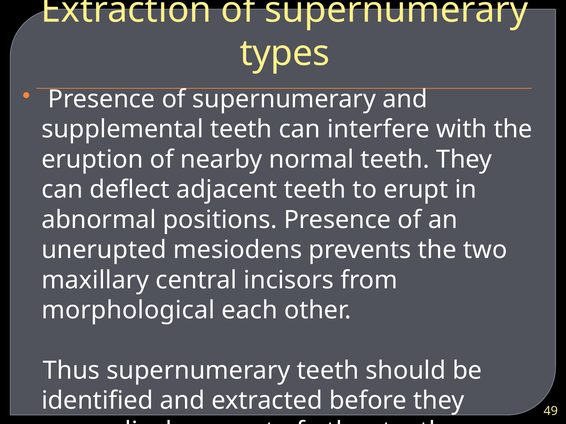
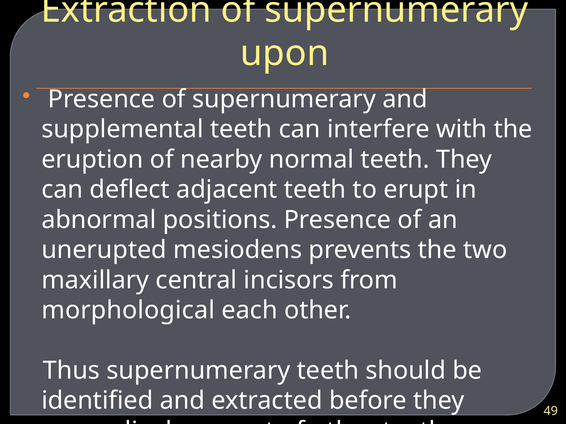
types: types -> upon (285, 53)
